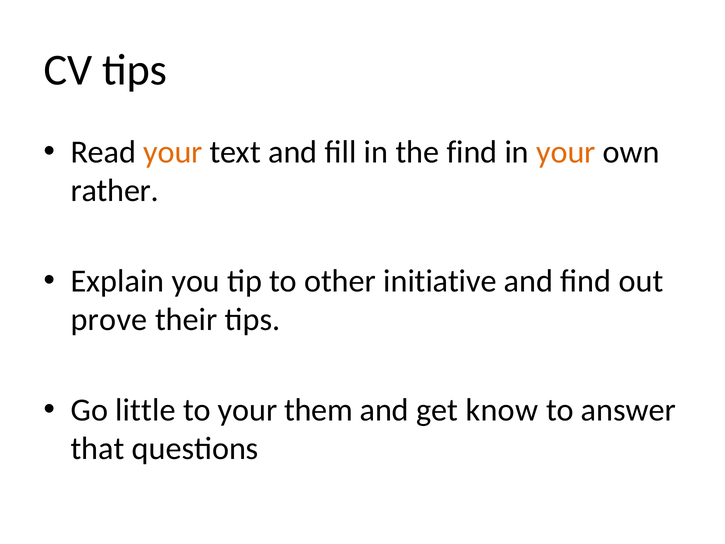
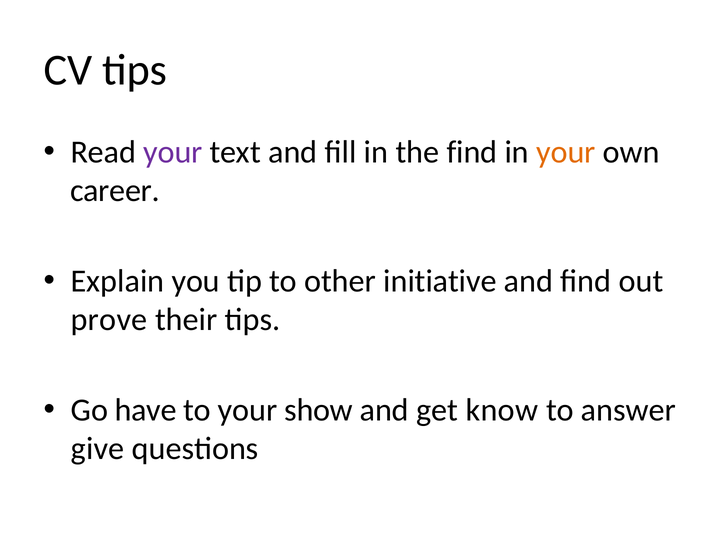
your colour: orange -> purple (173, 152)
rather: rather -> career (115, 191)
little: little -> have (146, 410)
them: them -> show (319, 410)
that: that -> give (98, 449)
